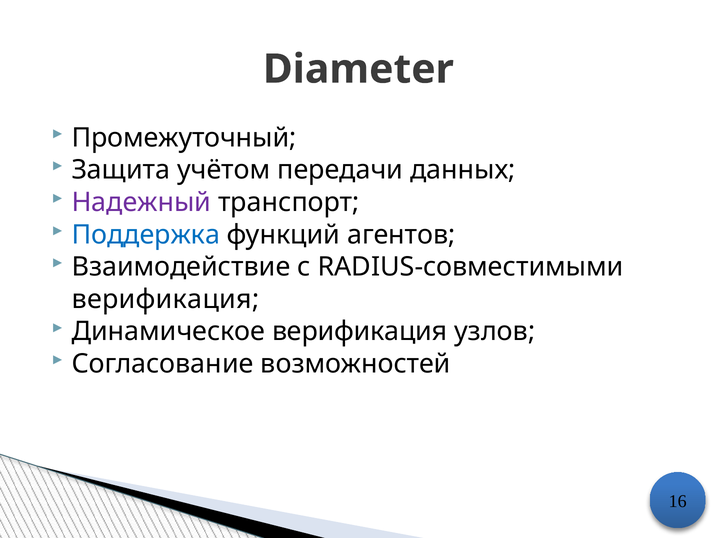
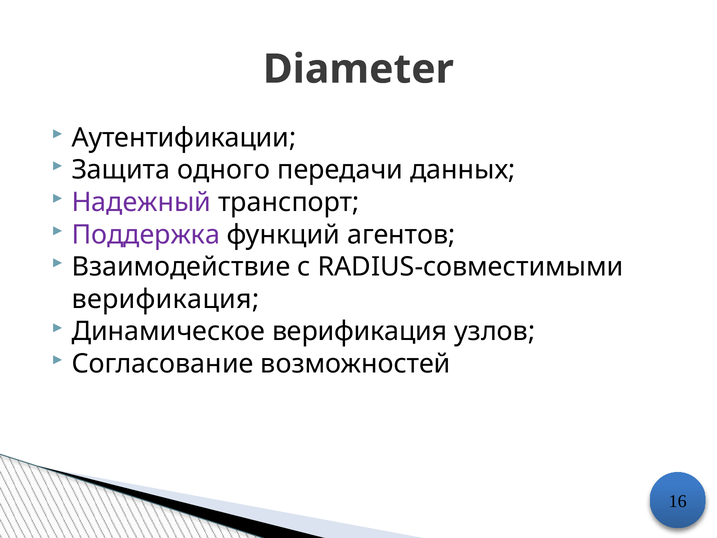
Промежуточный: Промежуточный -> Аутентификации (184, 138)
учётом: учётом -> одного (224, 170)
Поддержка colour: blue -> purple (146, 235)
